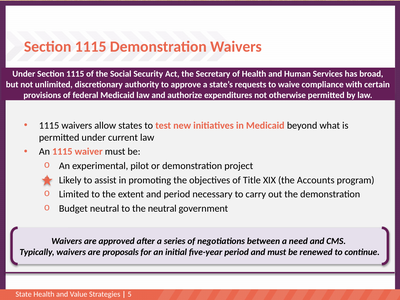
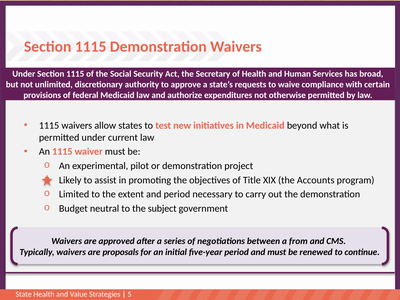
the neutral: neutral -> subject (162, 209)
need: need -> from (298, 241)
